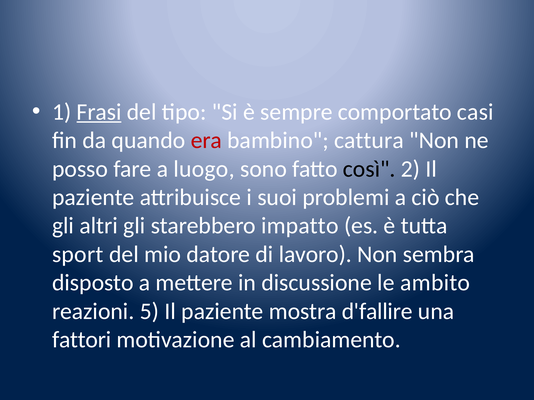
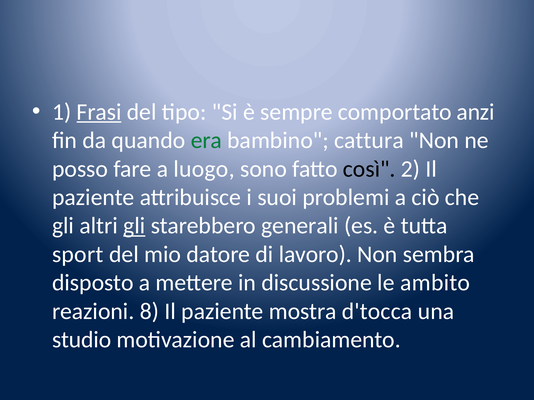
casi: casi -> anzi (476, 112)
era colour: red -> green (206, 141)
gli underline: none -> present (134, 226)
impatto: impatto -> generali (300, 226)
5: 5 -> 8 (149, 312)
d'fallire: d'fallire -> d'tocca (377, 312)
fattori: fattori -> studio (82, 340)
